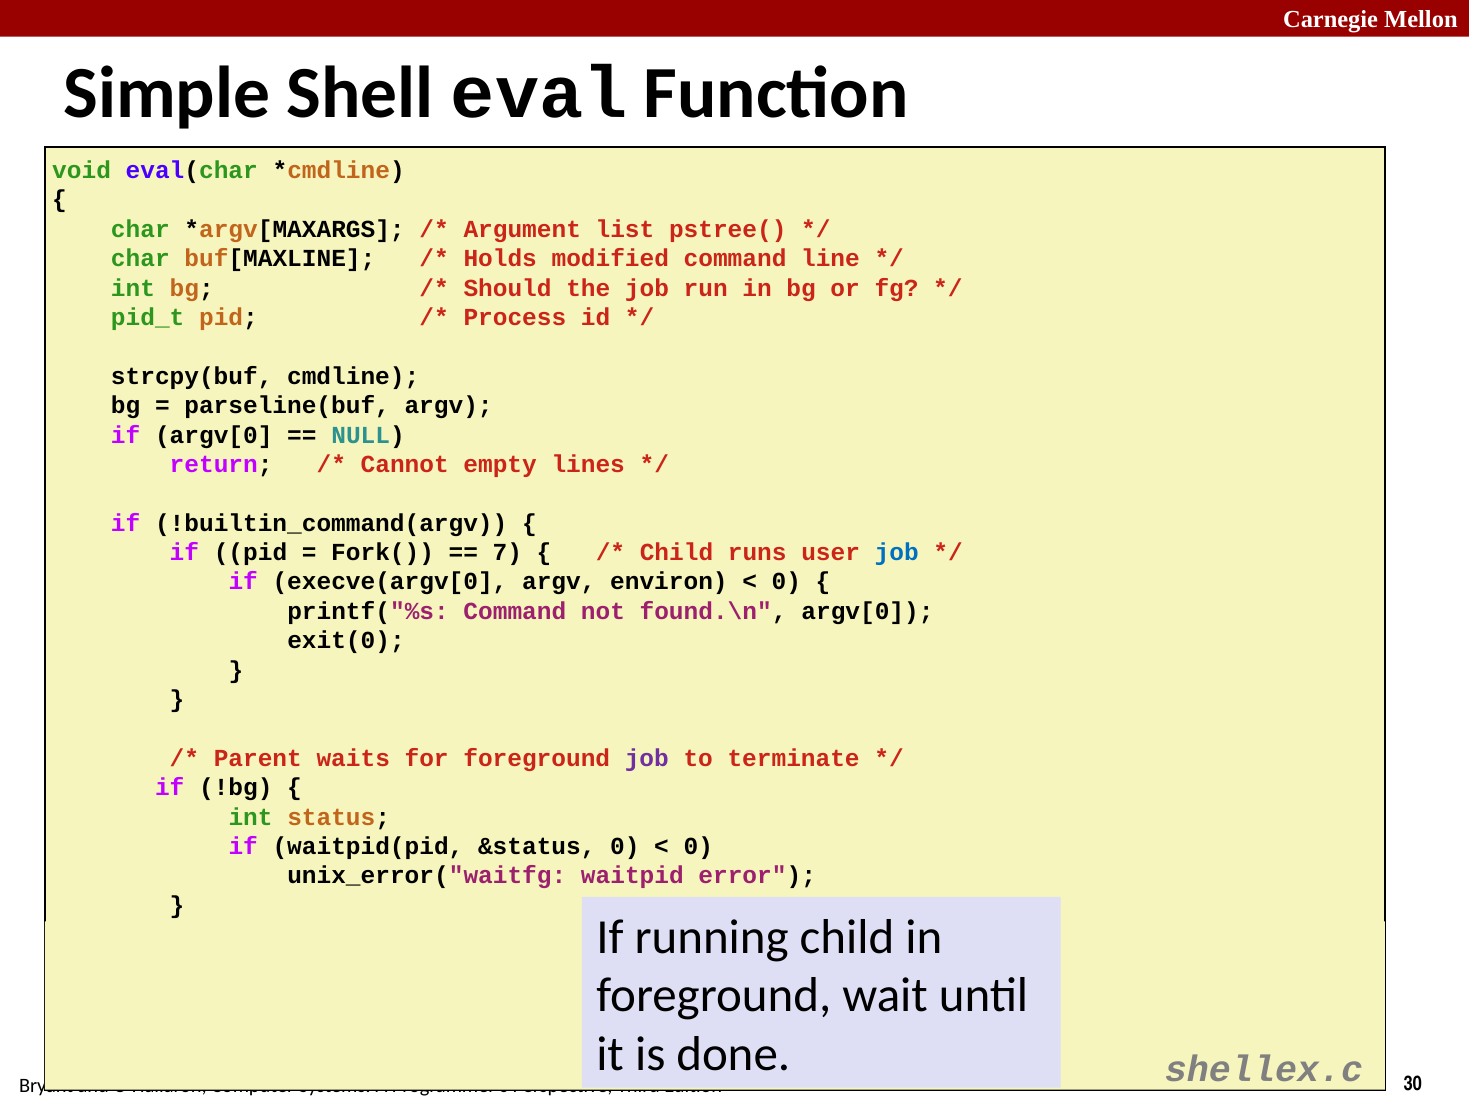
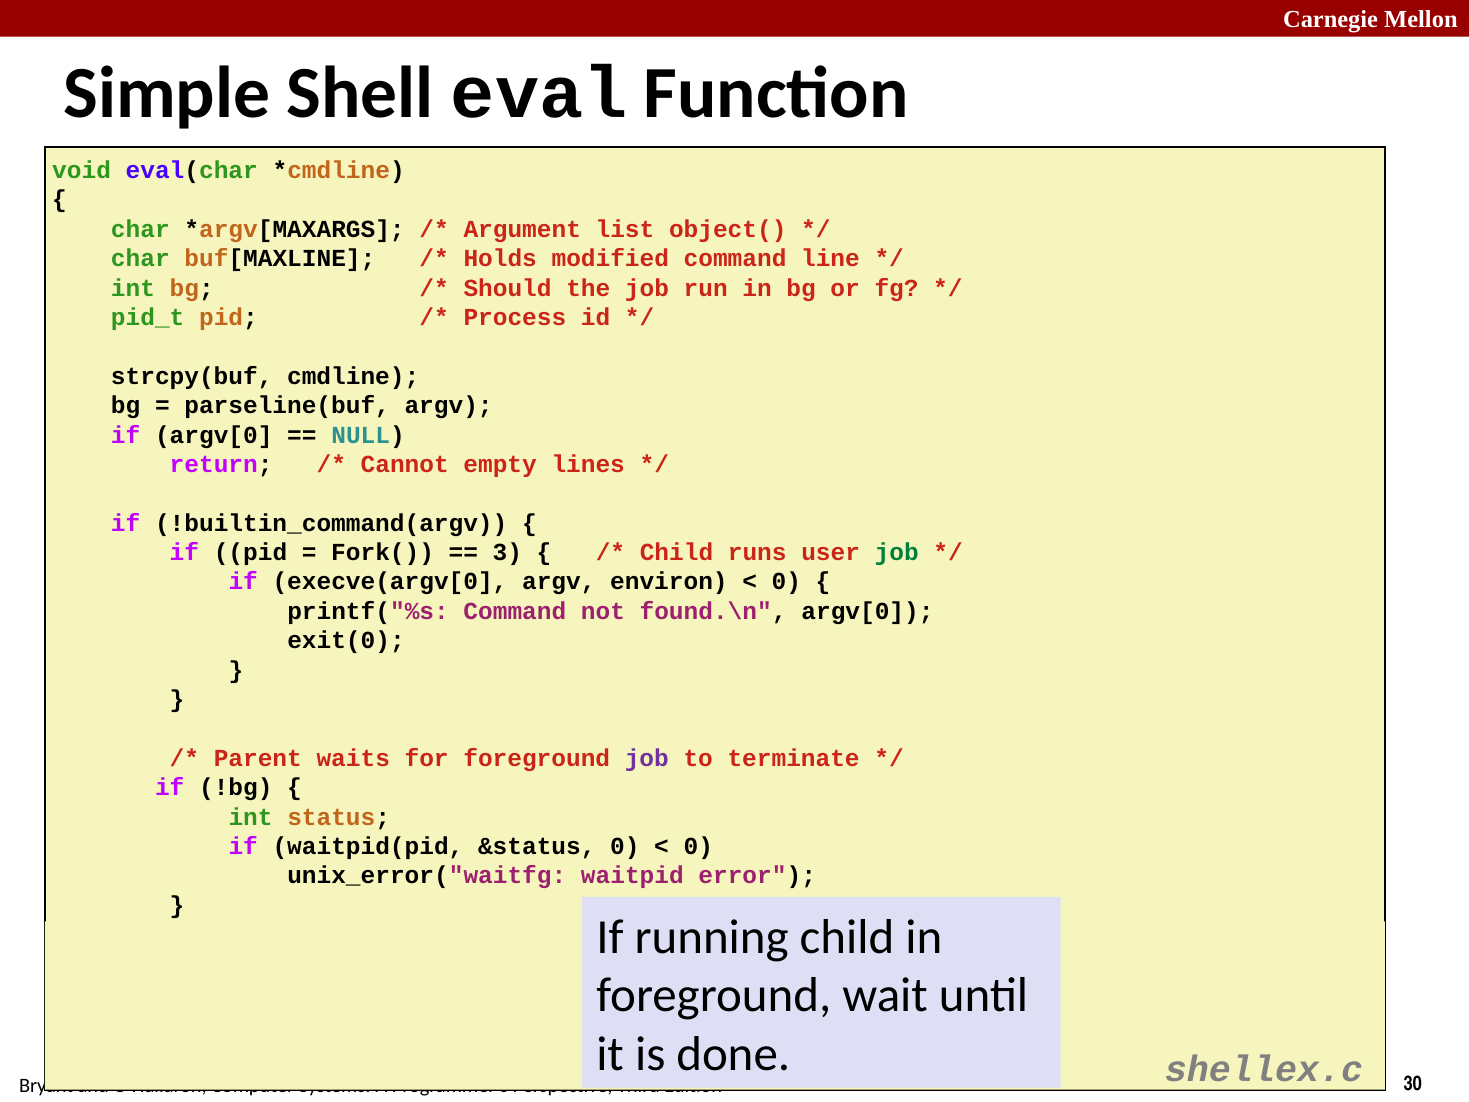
pstree(: pstree( -> object( (728, 229)
7: 7 -> 3 (507, 552)
job colour: blue -> green (897, 552)
